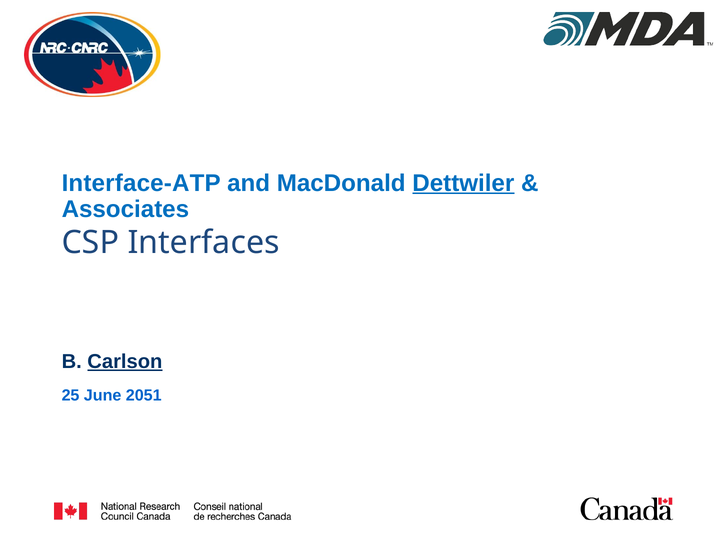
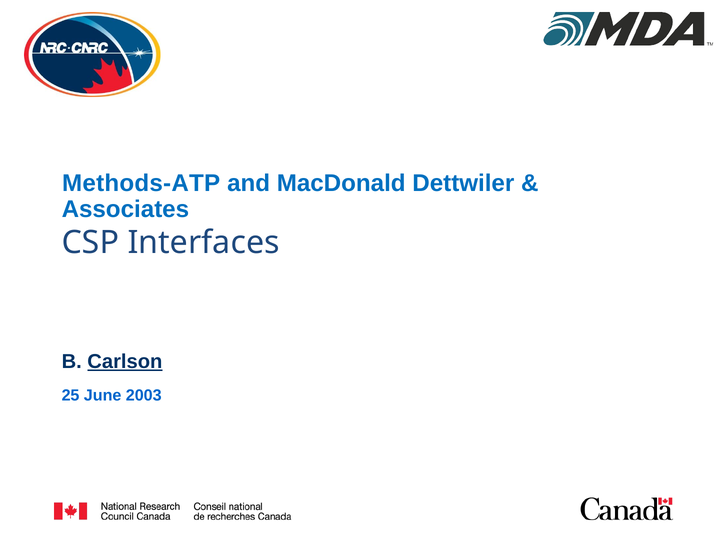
Interface-ATP: Interface-ATP -> Methods-ATP (141, 183)
Dettwiler underline: present -> none (463, 183)
2051: 2051 -> 2003 (144, 395)
